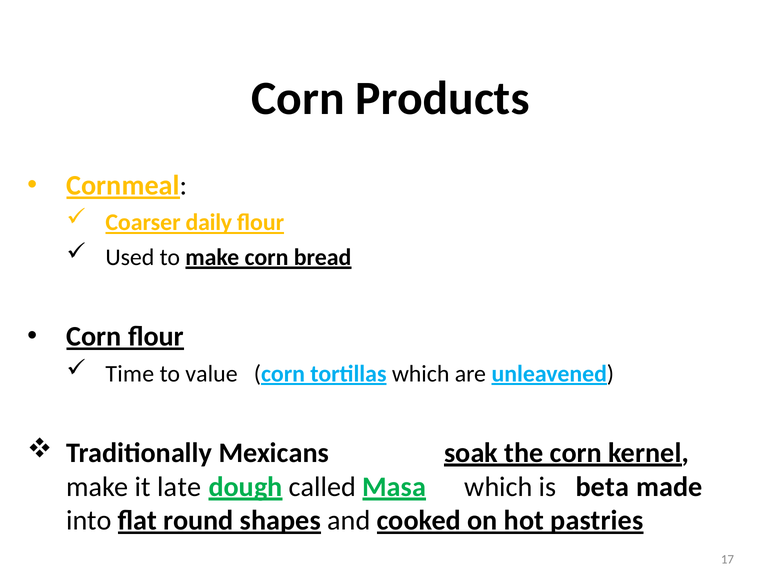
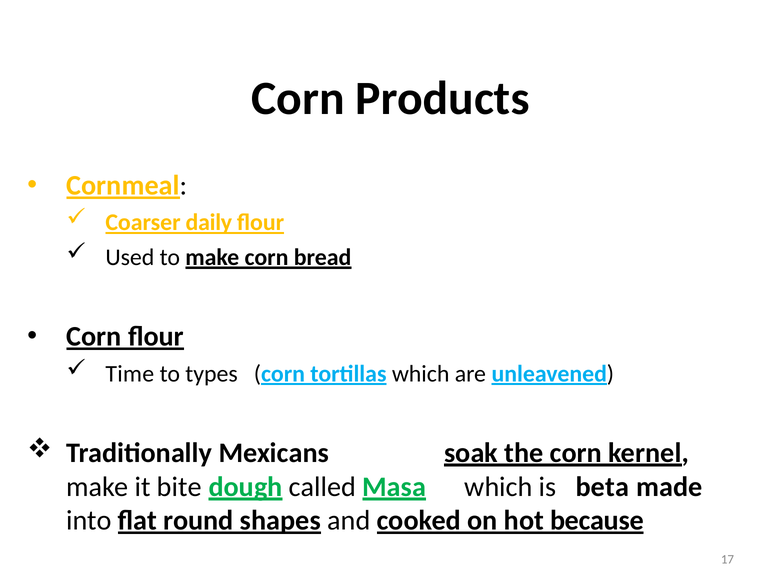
value: value -> types (212, 373)
late: late -> bite (179, 487)
pastries: pastries -> because (597, 520)
